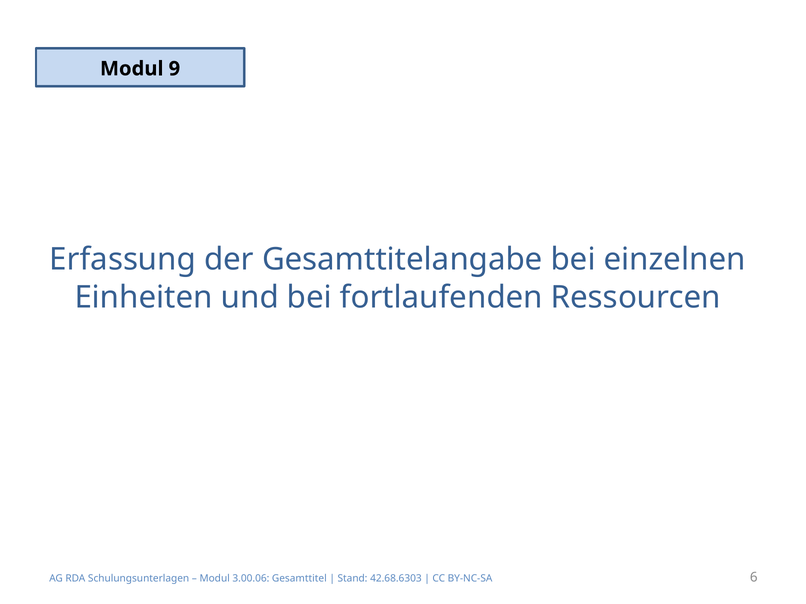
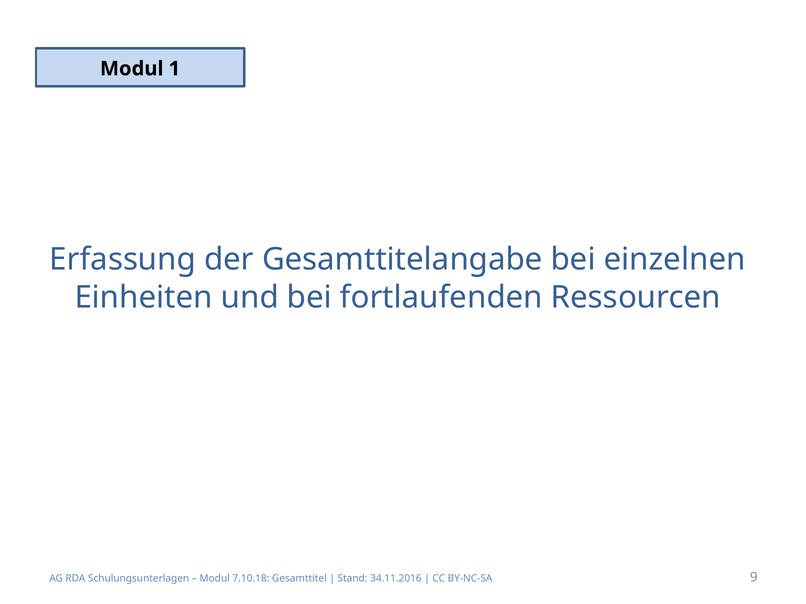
9: 9 -> 1 (174, 69)
3.00.06: 3.00.06 -> 7.10.18 (251, 579)
42.68.6303: 42.68.6303 -> 34.11.2016 (396, 579)
6: 6 -> 9 (754, 578)
